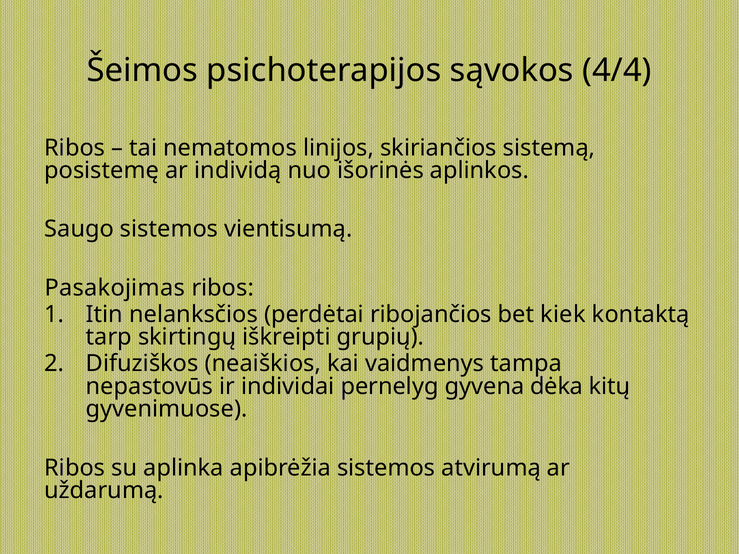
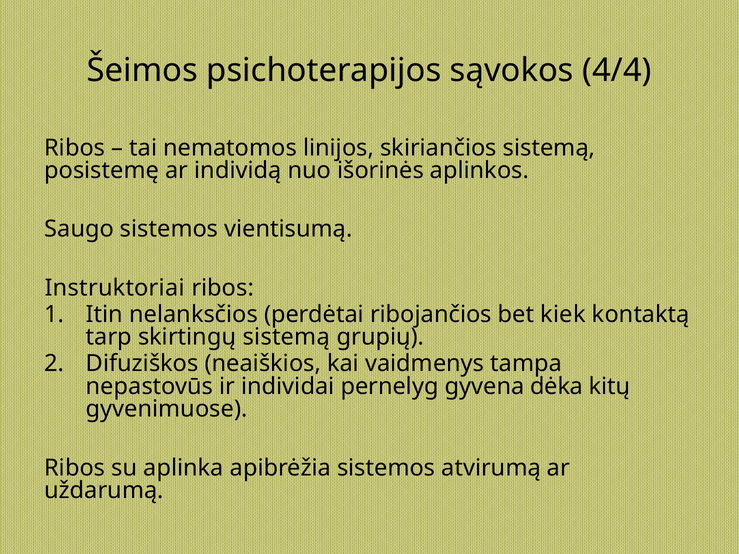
Pasakojimas: Pasakojimas -> Instruktoriai (115, 288)
skirtingų iškreipti: iškreipti -> sistemą (286, 337)
